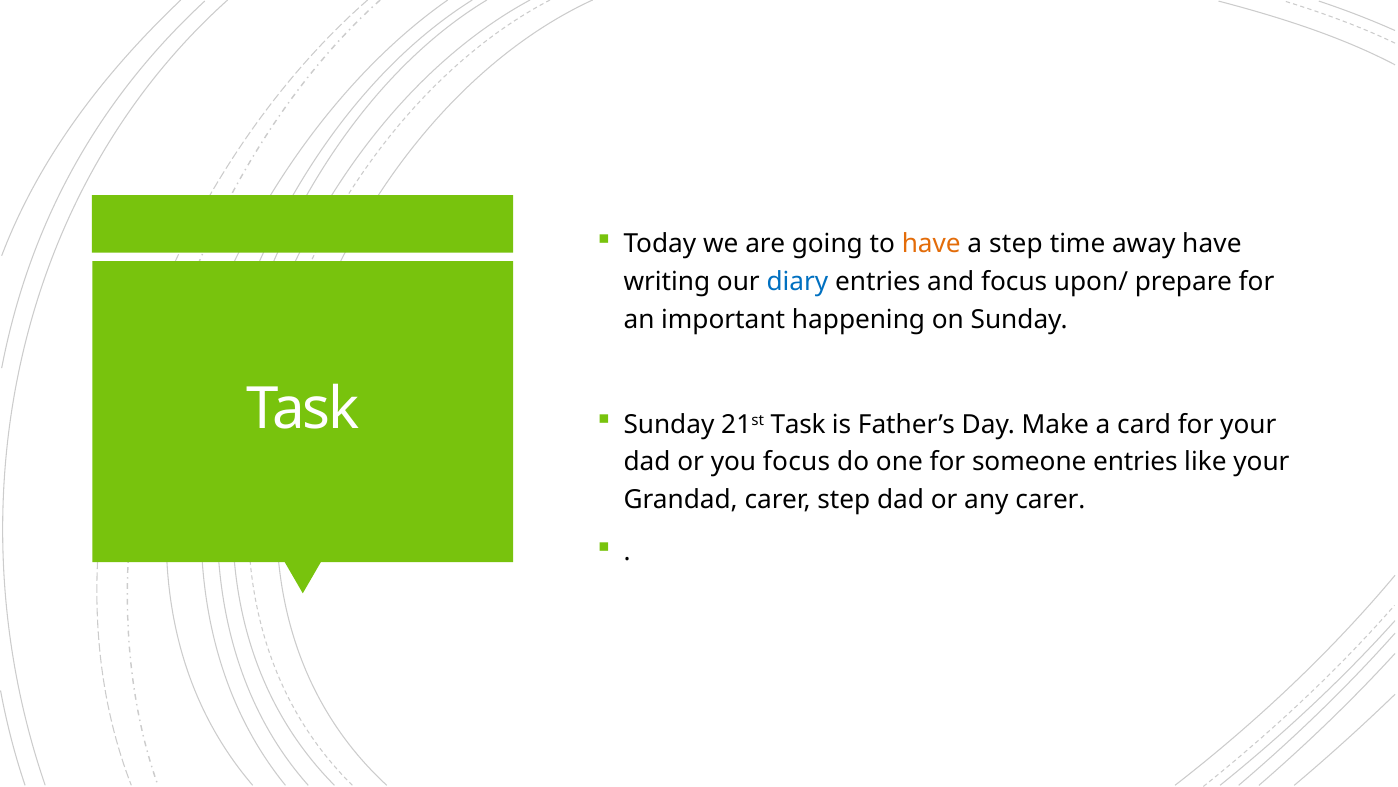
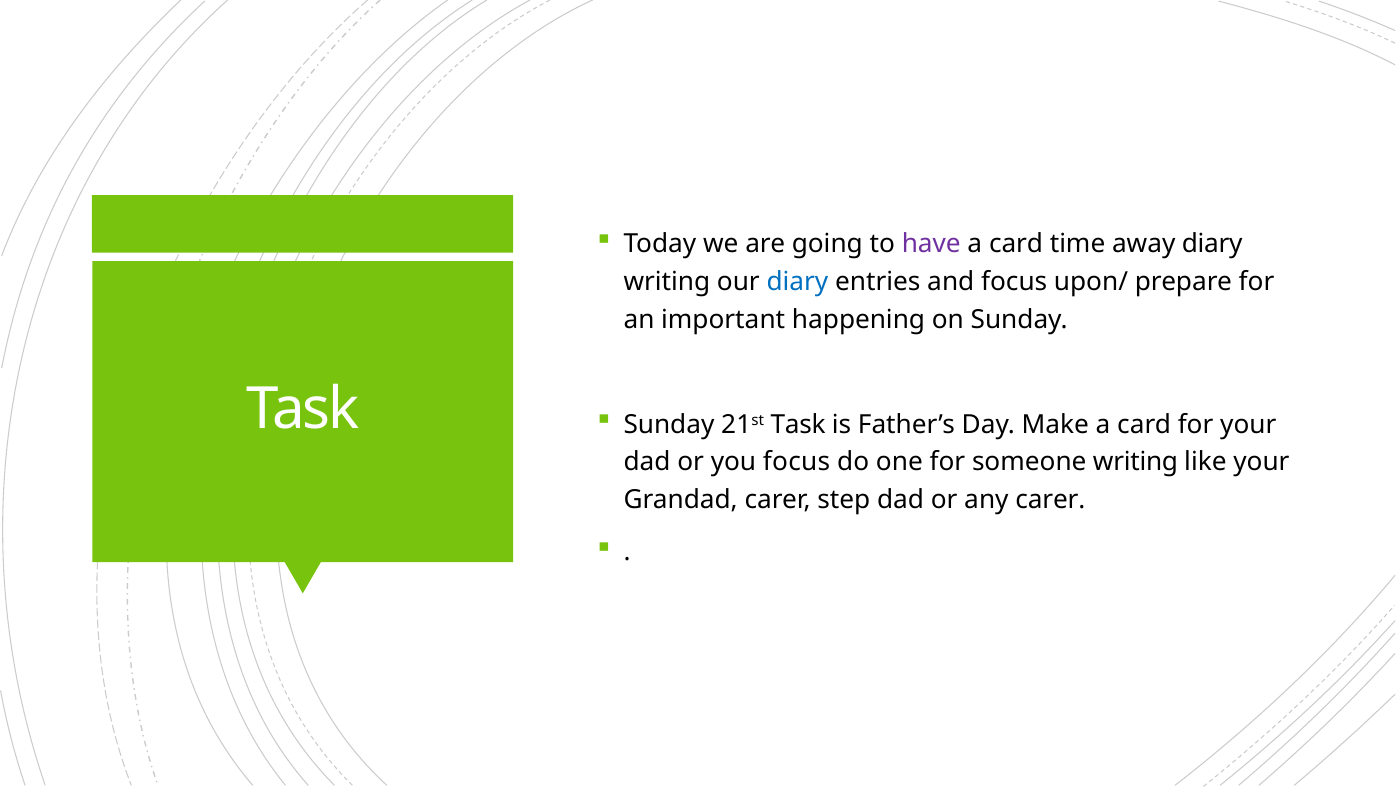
have colour: orange -> purple (931, 244)
step: step -> card (1016, 244)
away have: have -> diary (1212, 244)
someone entries: entries -> writing (1136, 462)
